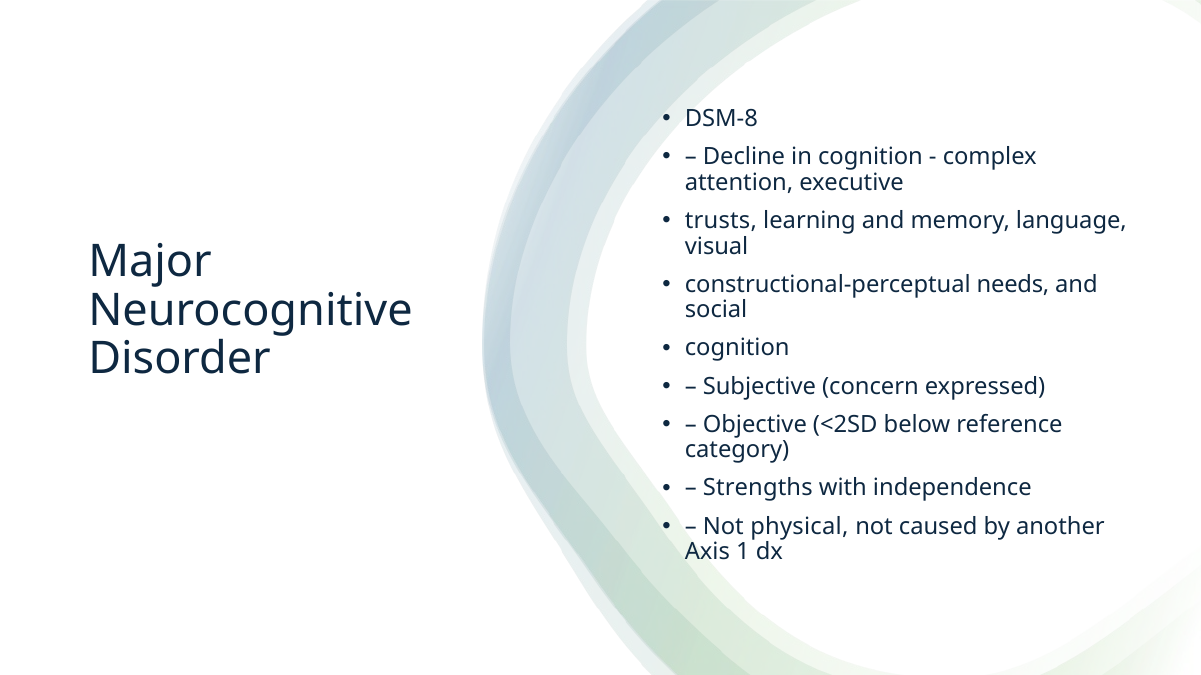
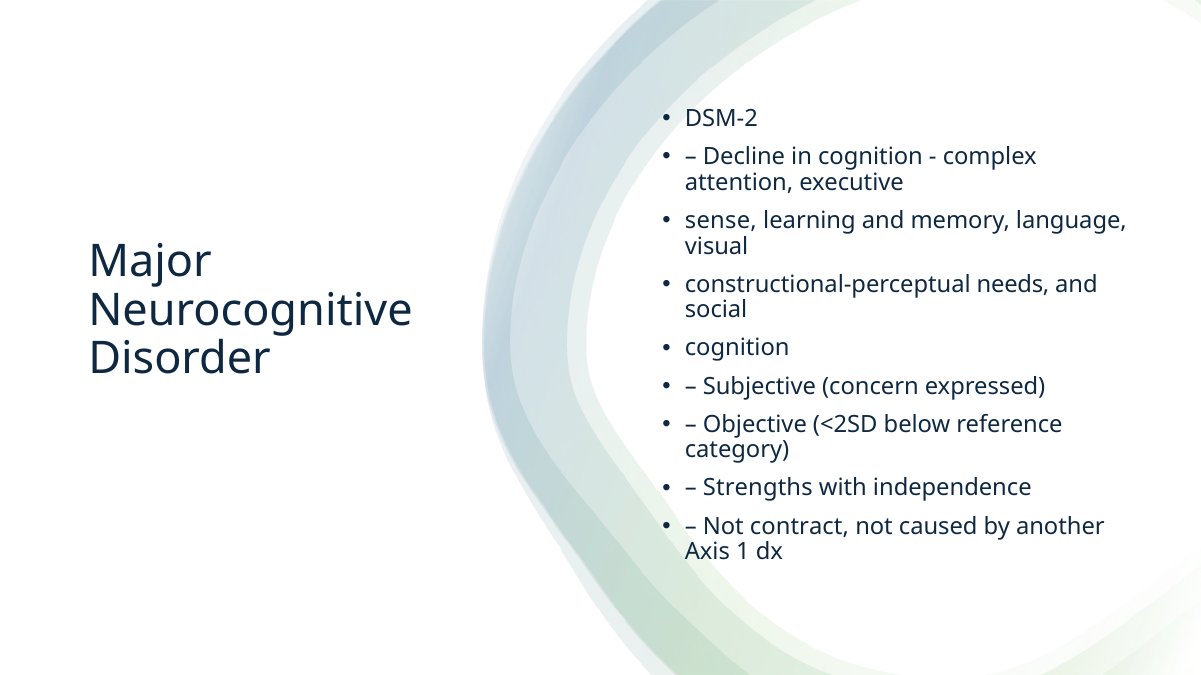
DSM-8: DSM-8 -> DSM-2 (721, 119)
trusts: trusts -> sense (721, 221)
physical: physical -> contract (799, 527)
